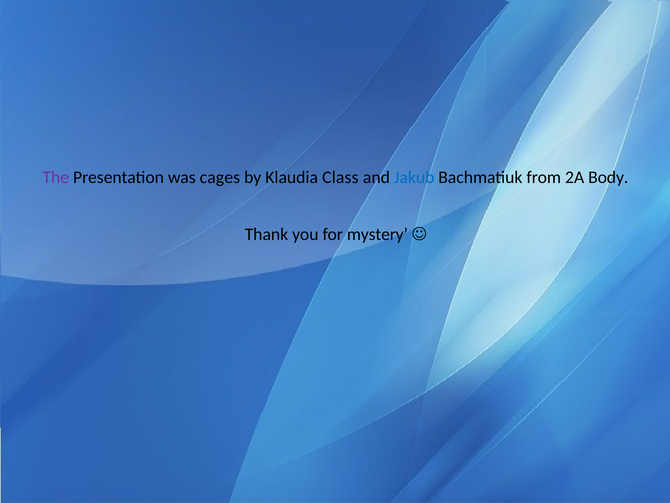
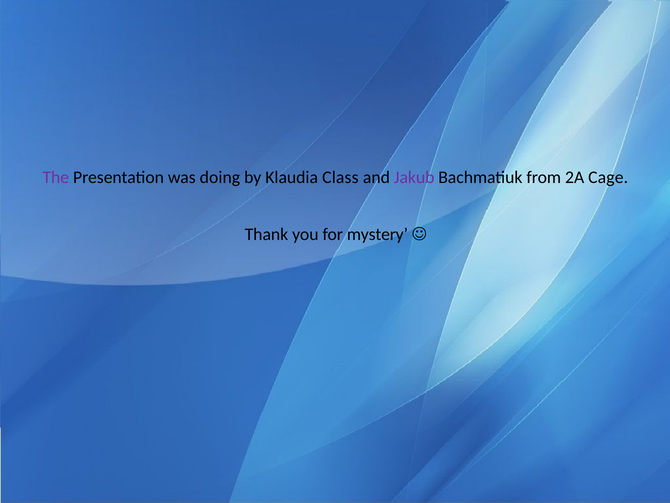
cages: cages -> doing (220, 177)
Jakub colour: blue -> purple (414, 177)
Body: Body -> Cage (608, 177)
